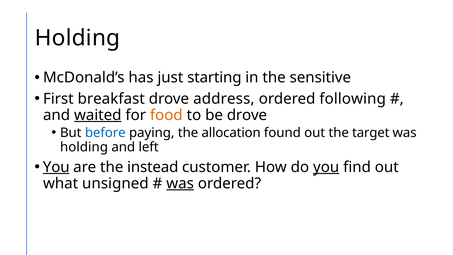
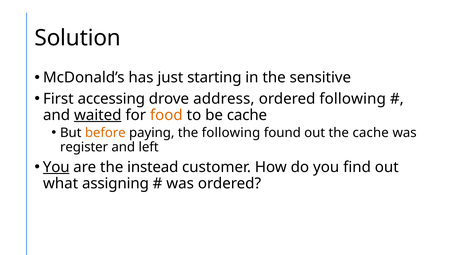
Holding: Holding -> Solution (78, 38)
breakfast: breakfast -> accessing (111, 99)
be drove: drove -> cache (247, 115)
before colour: blue -> orange (105, 133)
the allocation: allocation -> following (231, 133)
the target: target -> cache (371, 133)
holding: holding -> register (84, 147)
you underline: present -> none (326, 167)
unsigned: unsigned -> assigning (115, 183)
was underline: present -> none (180, 183)
